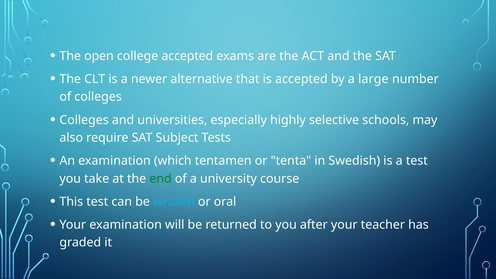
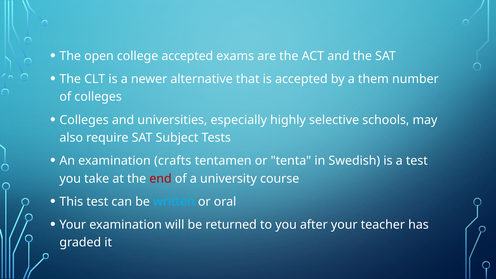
large: large -> them (373, 79)
which: which -> crafts (173, 161)
end colour: green -> red (161, 179)
